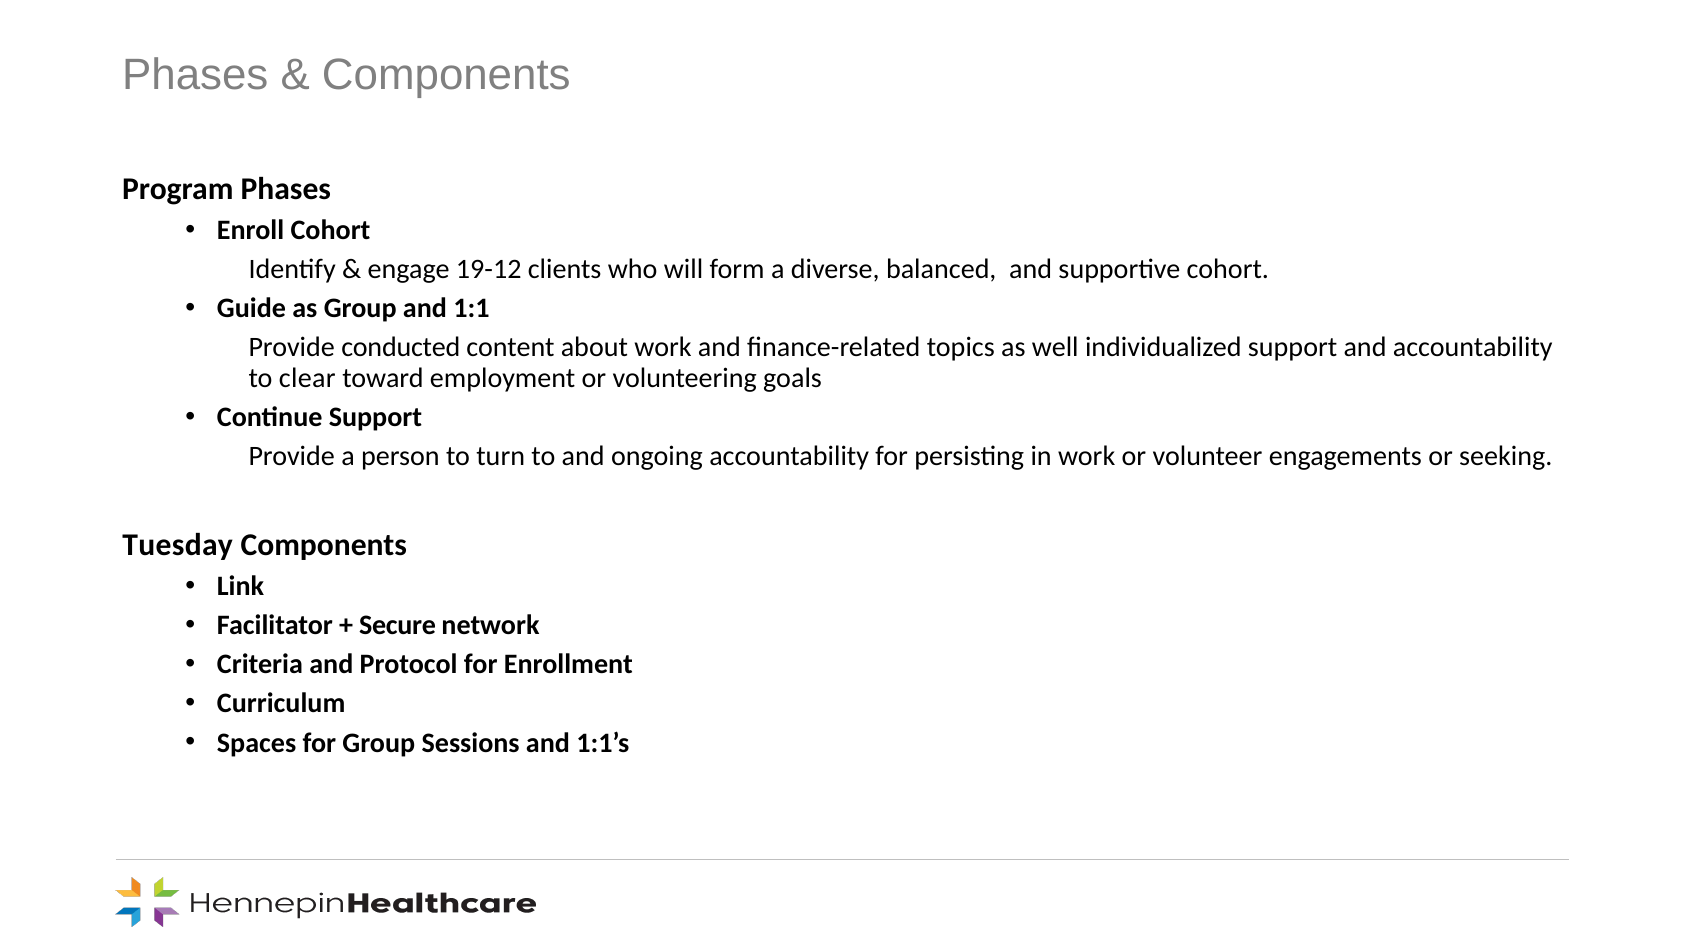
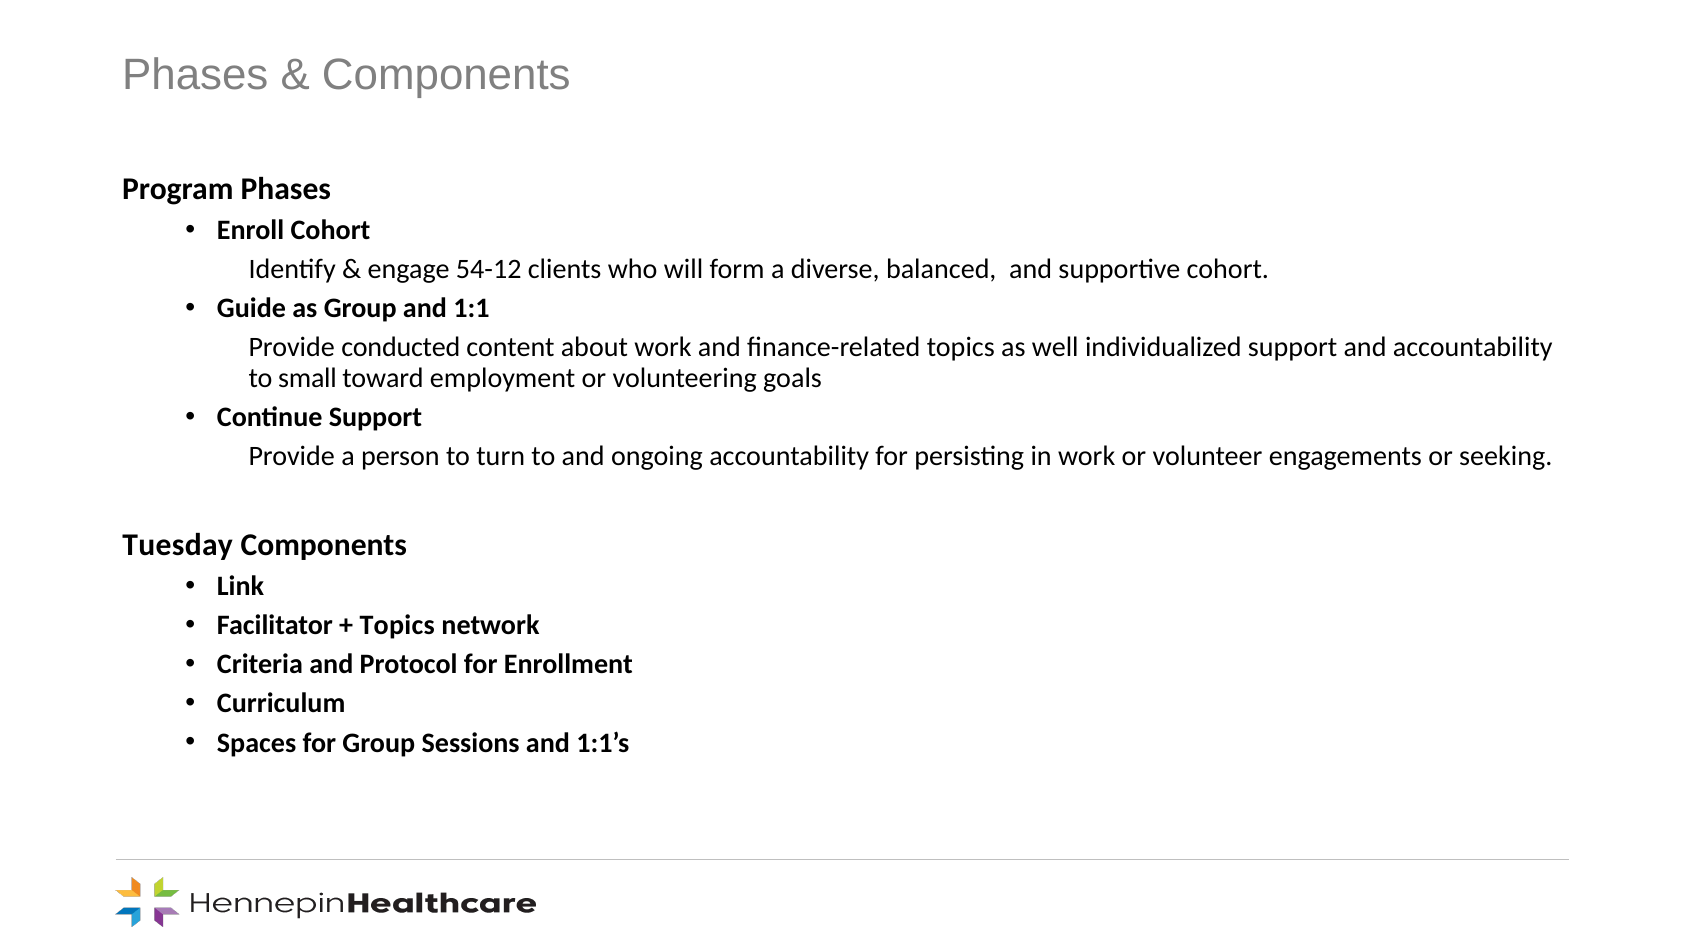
19-12: 19-12 -> 54-12 (489, 269)
clear: clear -> small (308, 378)
Secure: Secure -> Topics (397, 625)
